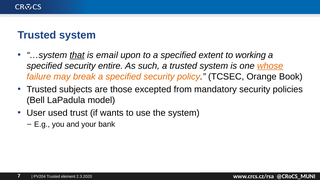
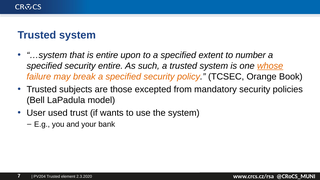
that underline: present -> none (77, 55)
is email: email -> entire (107, 55)
working: working -> number (251, 55)
